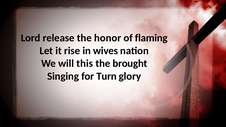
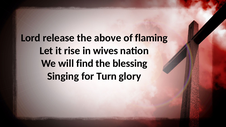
honor: honor -> above (108, 38)
this: this -> find (85, 64)
brought: brought -> blessing (130, 64)
